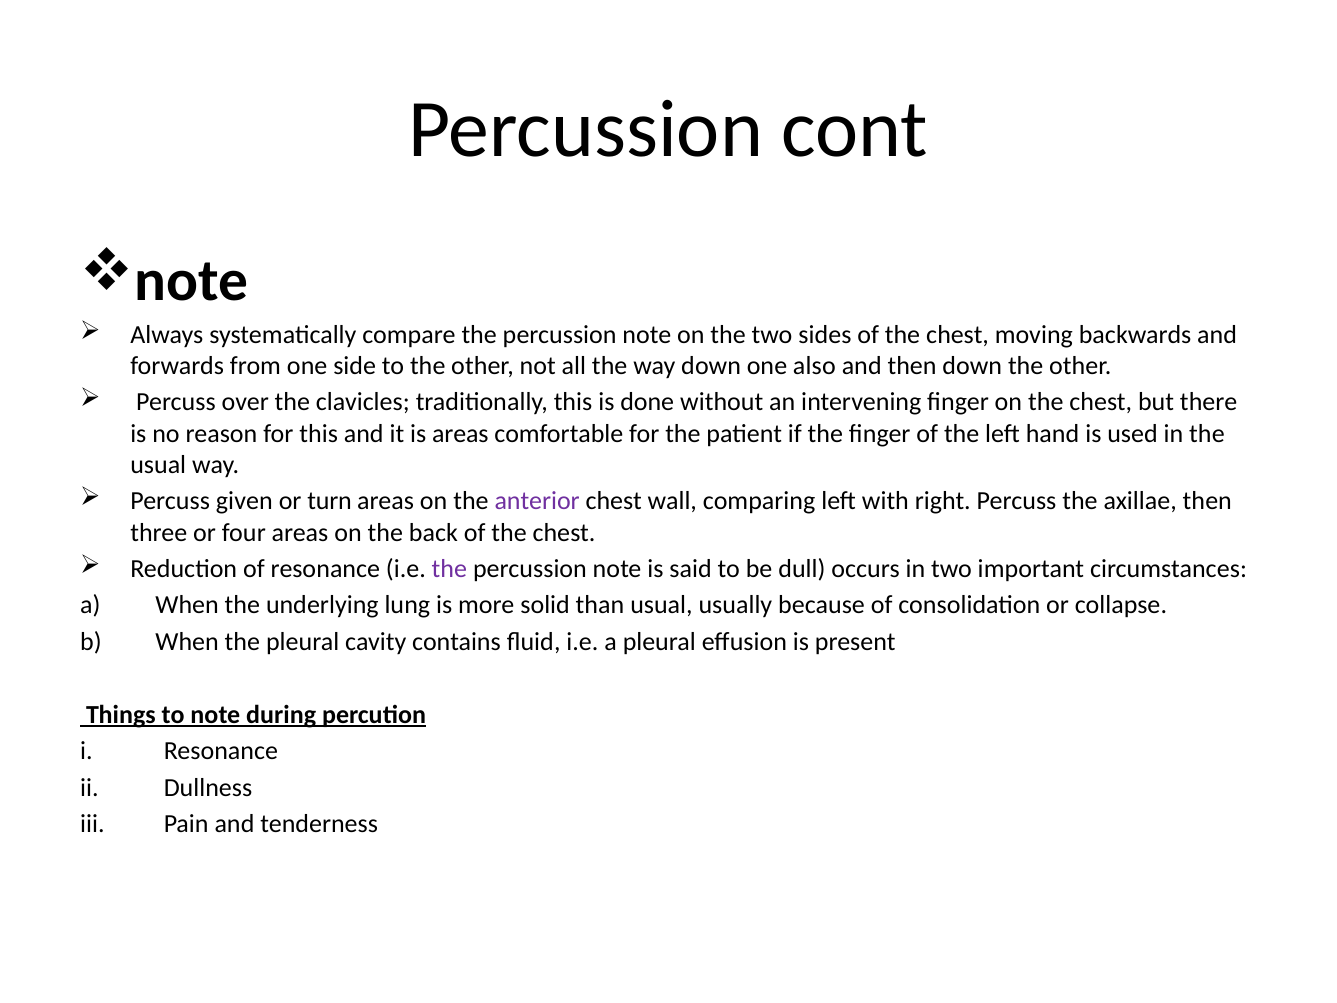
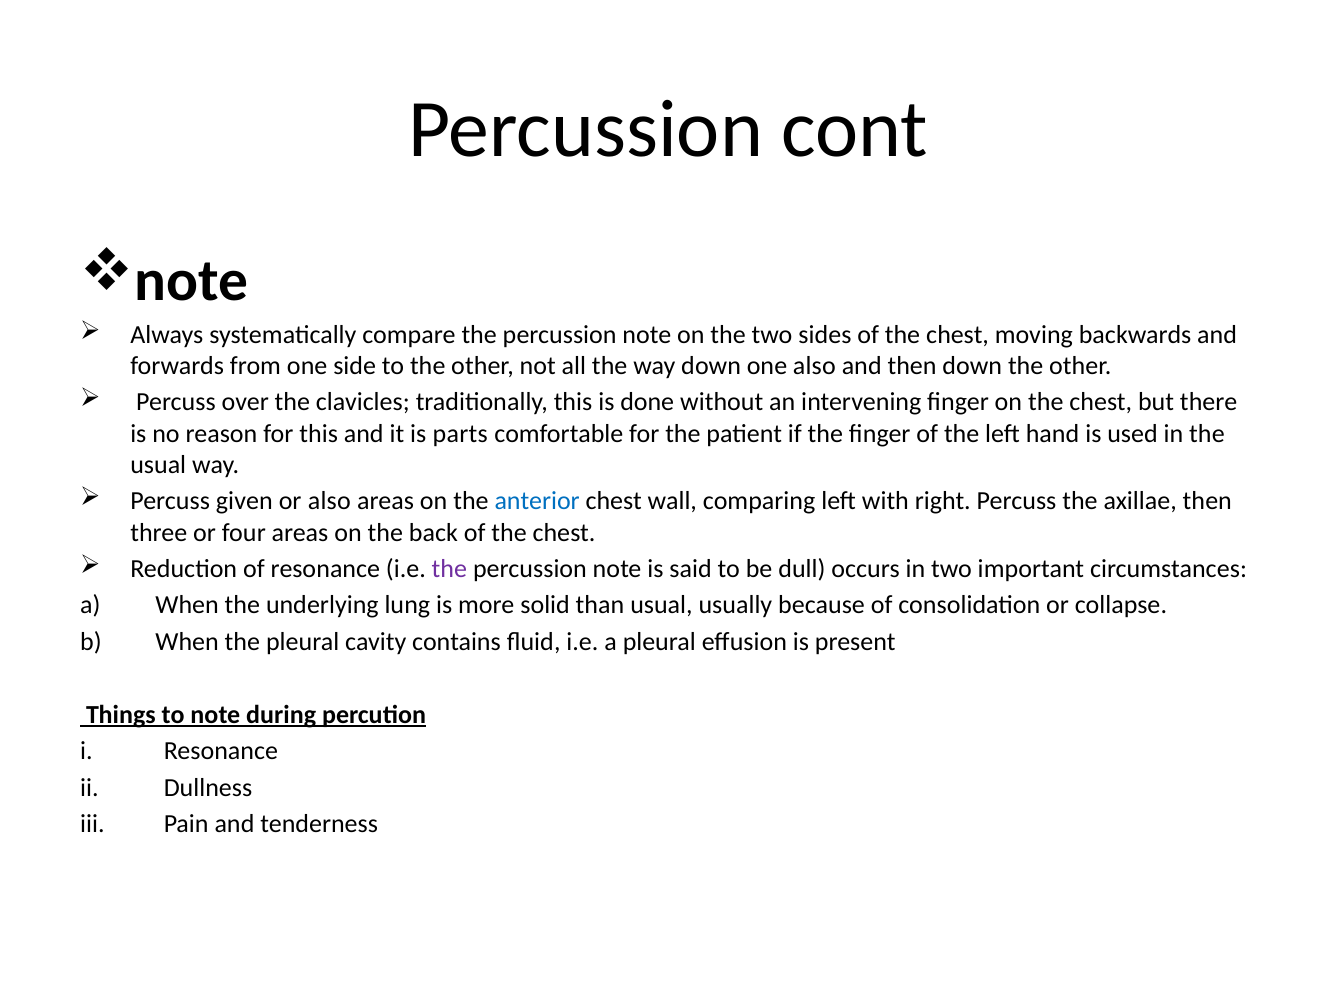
is areas: areas -> parts (460, 433)
or turn: turn -> also (329, 501)
anterior colour: purple -> blue (537, 501)
